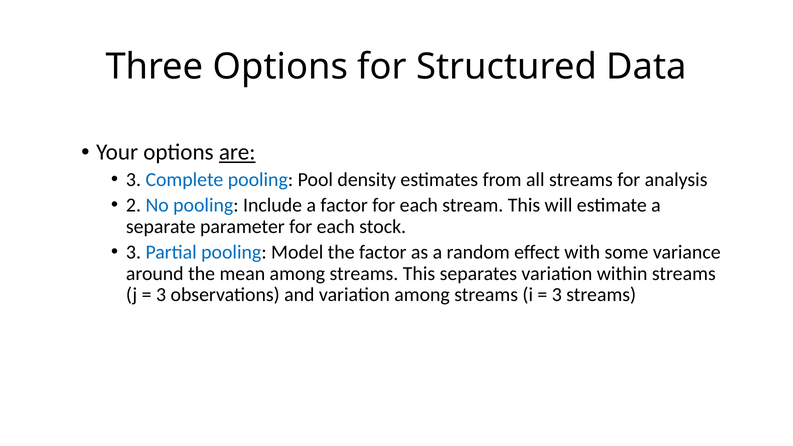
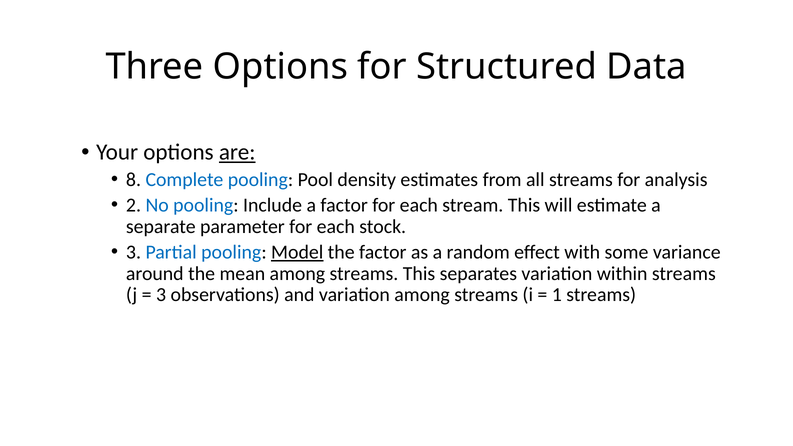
3: 3 -> 8 (133, 180)
Model underline: none -> present (297, 252)
3: 3 -> 1 (557, 295)
